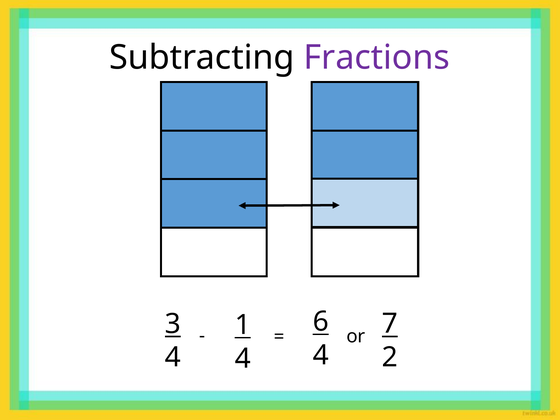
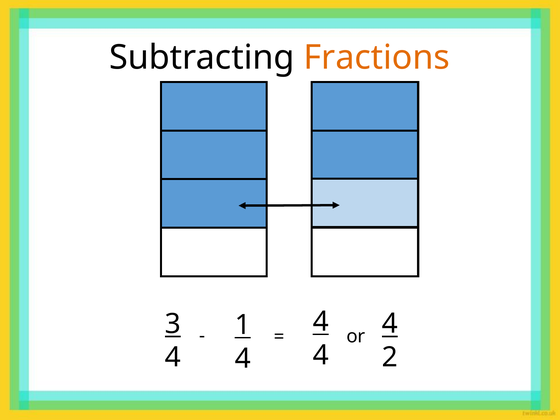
Fractions colour: purple -> orange (377, 58)
6: 6 -> 4 (321, 322)
or 7: 7 -> 4 (390, 324)
